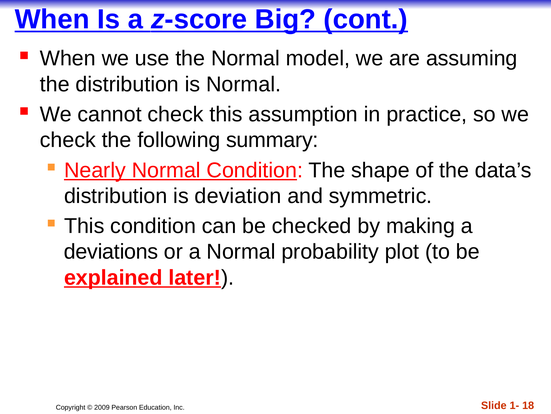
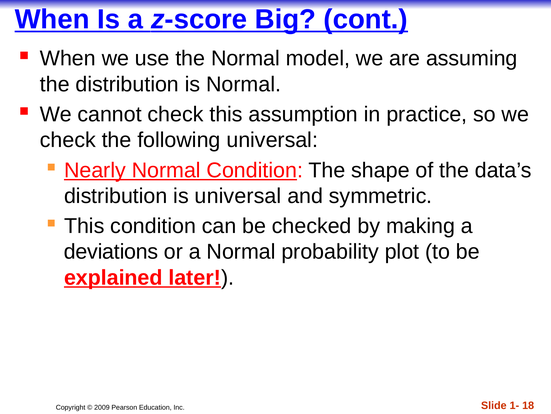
following summary: summary -> universal (272, 140)
is deviation: deviation -> universal (238, 196)
